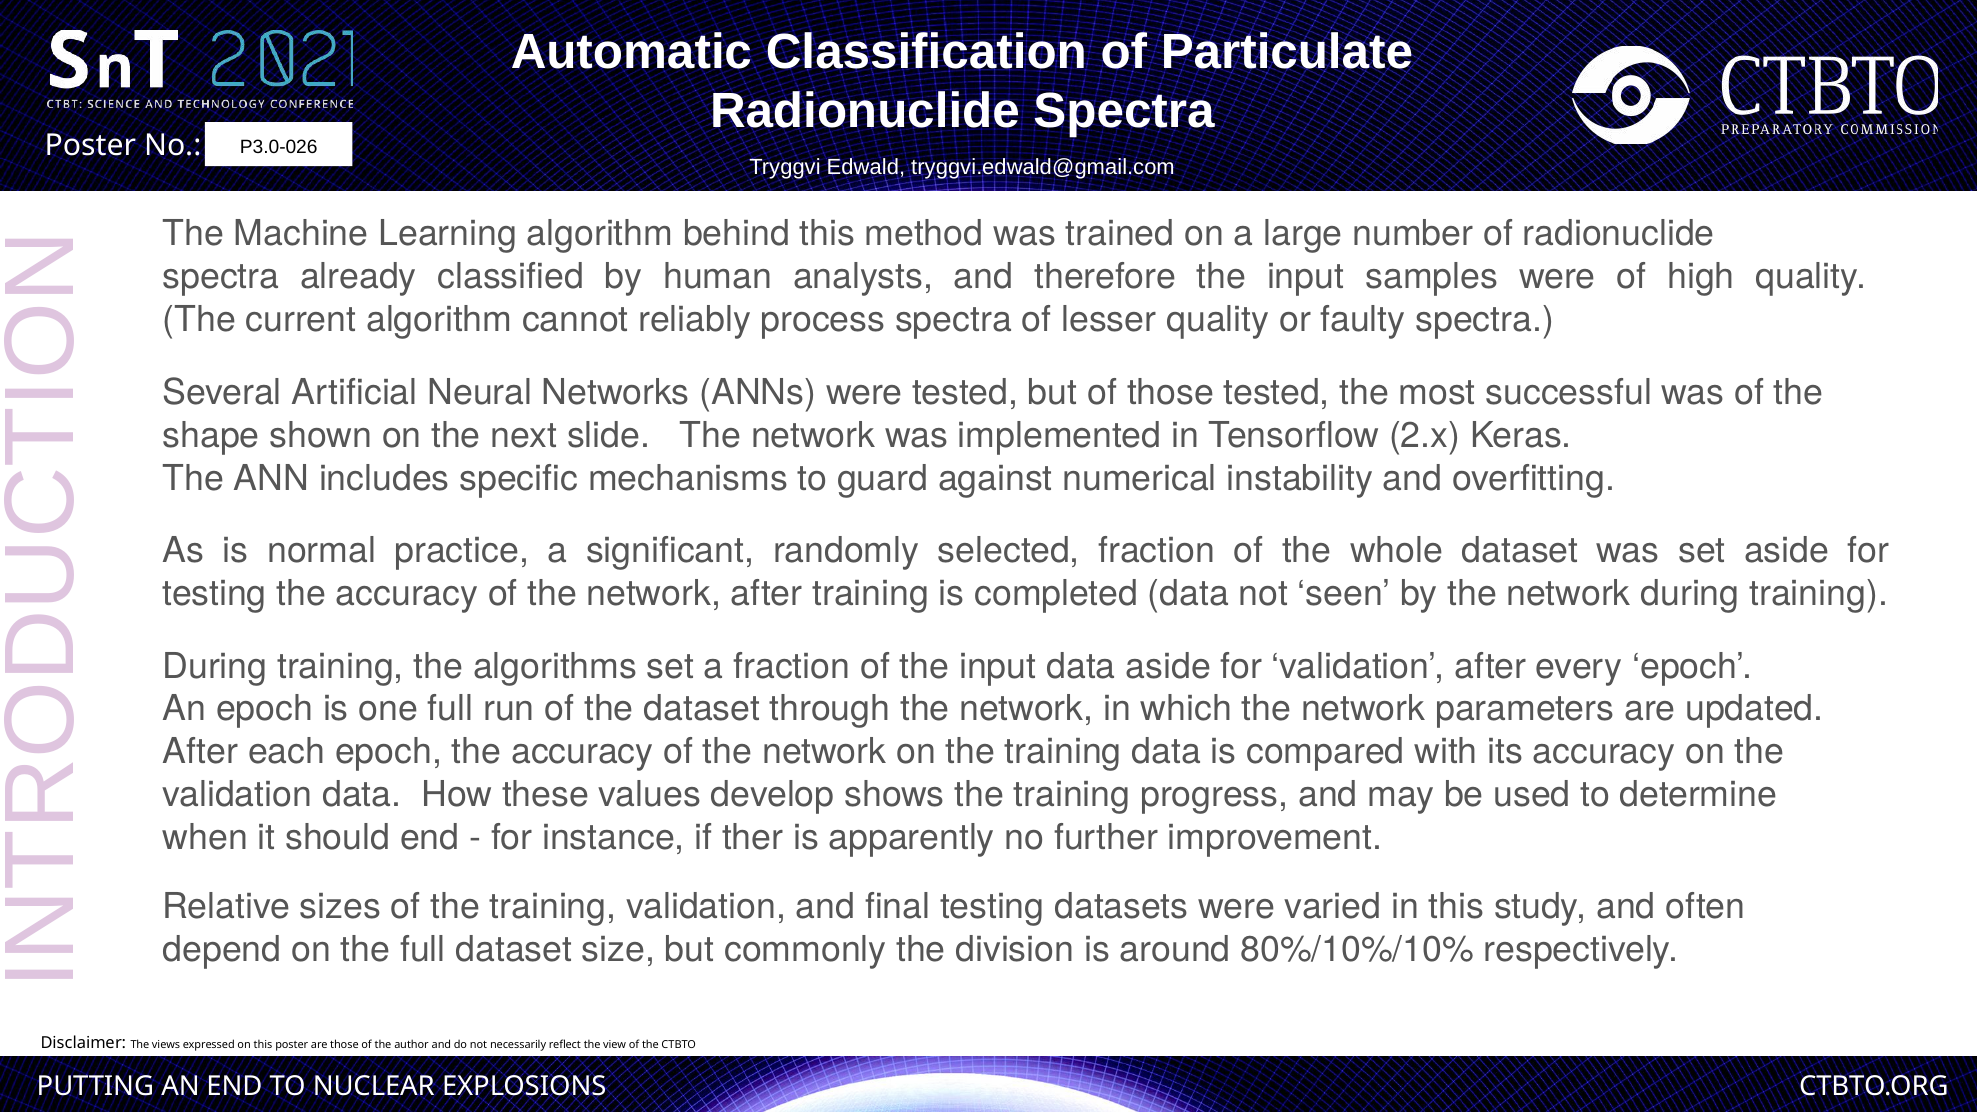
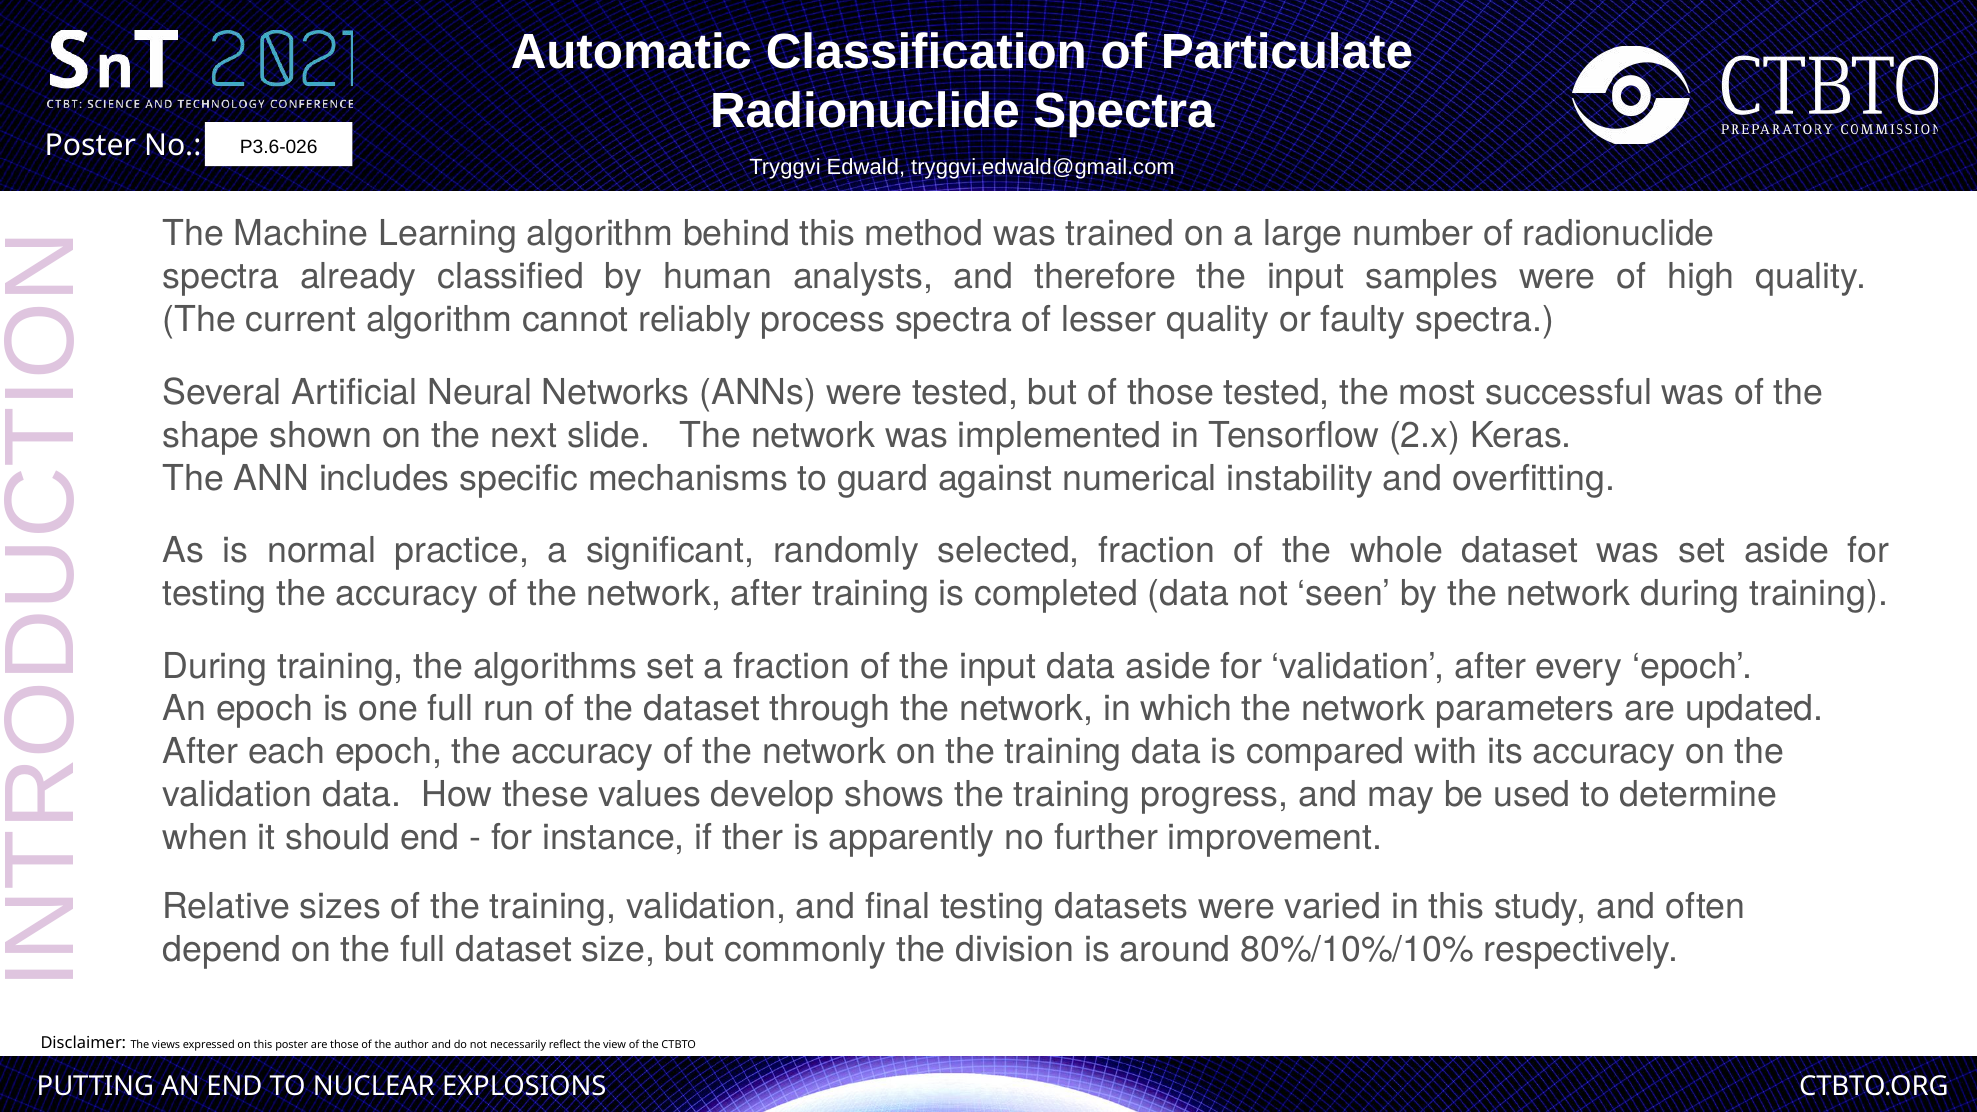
P3.0-026: P3.0-026 -> P3.6-026 (279, 147)
